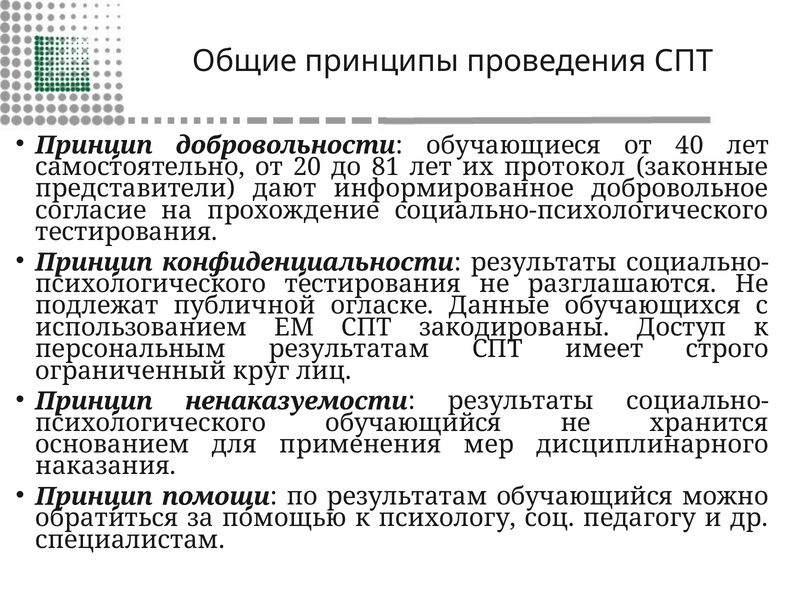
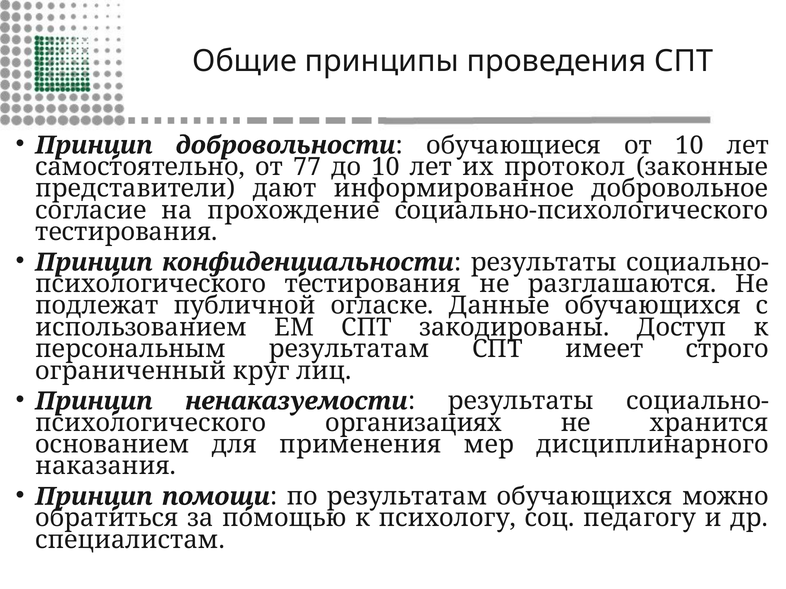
от 40: 40 -> 10 (690, 145)
20: 20 -> 77 (307, 167)
до 81: 81 -> 10 (386, 167)
обучающийся: обучающийся -> организациях (414, 423)
результатам обучающийся: обучающийся -> обучающихся (585, 497)
